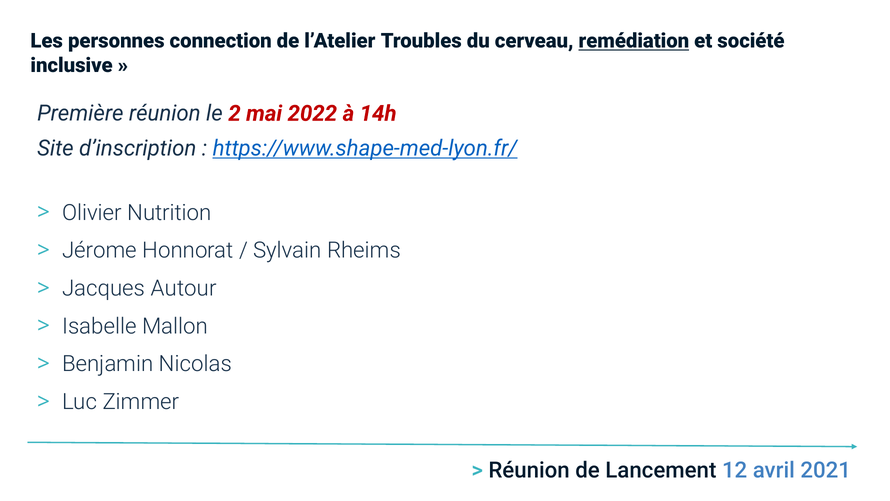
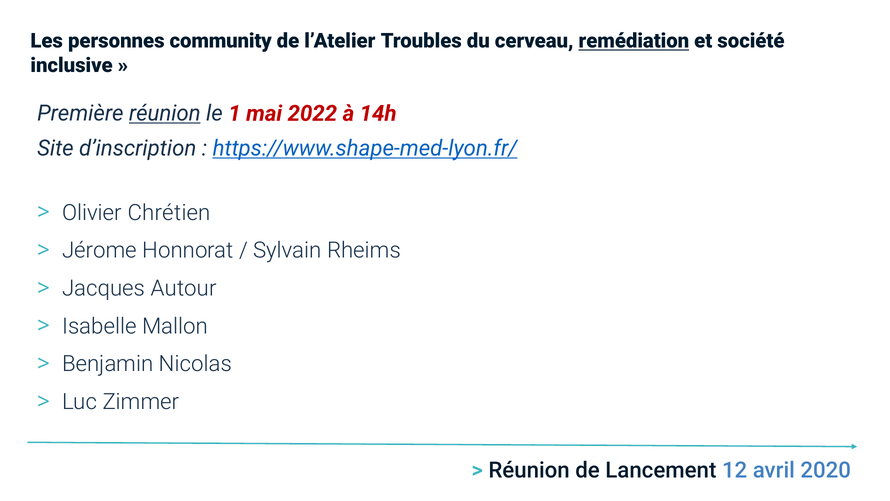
connection: connection -> community (221, 41)
réunion underline: none -> present (165, 113)
2: 2 -> 1 (235, 113)
Nutrition: Nutrition -> Chrétien (169, 213)
2021: 2021 -> 2020 (826, 470)
